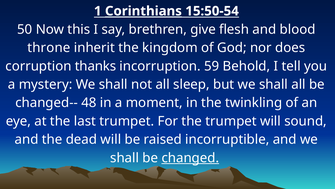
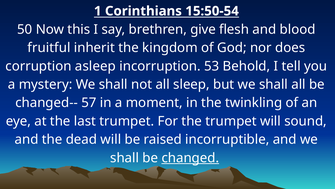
Corinthians underline: present -> none (143, 11)
throne: throne -> fruitful (49, 48)
thanks: thanks -> asleep (95, 66)
59: 59 -> 53 (212, 66)
48: 48 -> 57 (89, 103)
